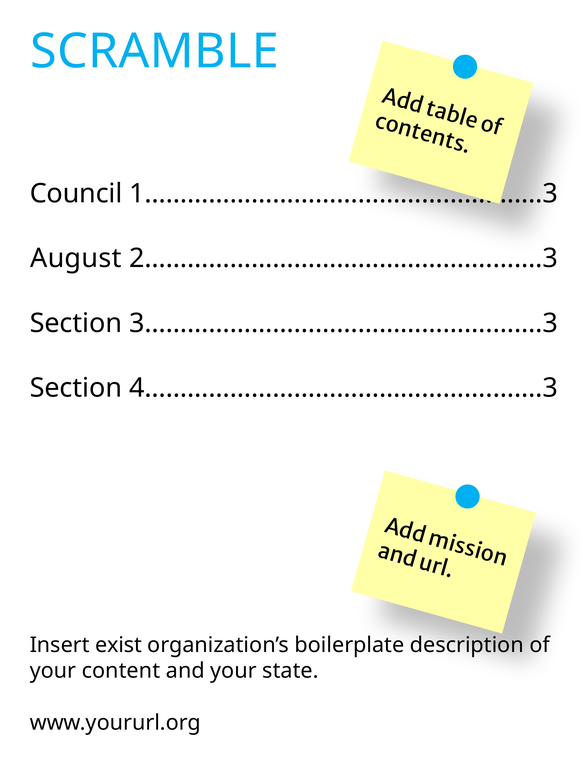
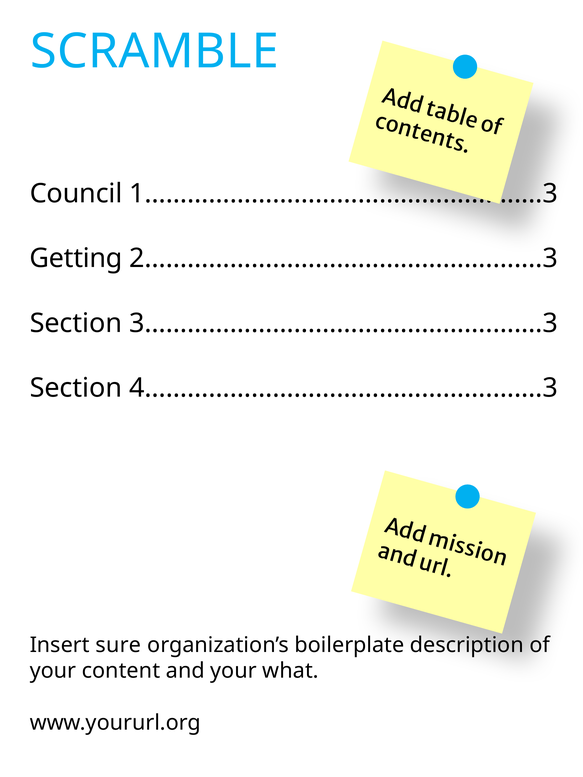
August: August -> Getting (76, 259)
exist: exist -> sure (118, 645)
state: state -> what (291, 671)
